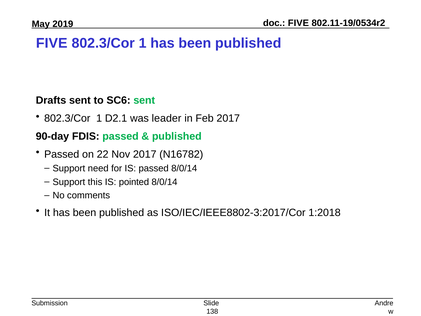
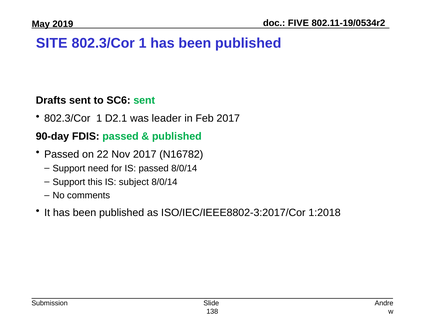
FIVE: FIVE -> SITE (52, 43)
pointed: pointed -> subject (134, 182)
